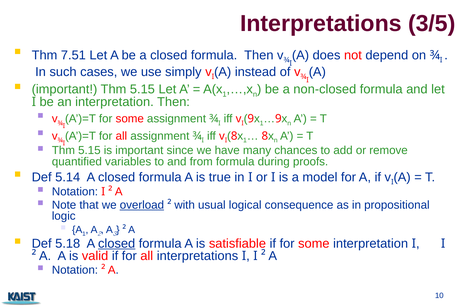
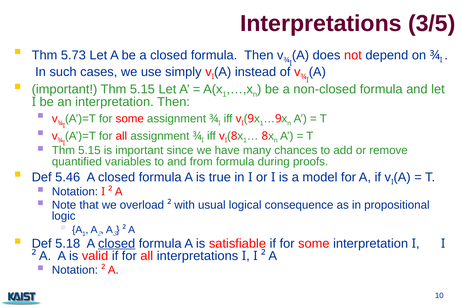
7.51: 7.51 -> 5.73 (73, 55)
5.14: 5.14 -> 5.46 (68, 177)
overload underline: present -> none (142, 205)
